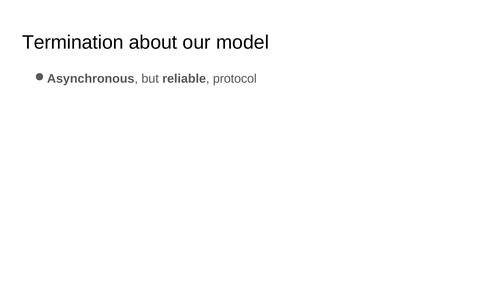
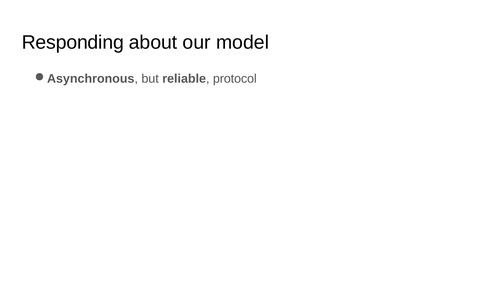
Termination: Termination -> Responding (73, 42)
